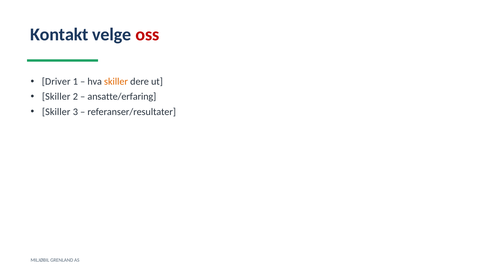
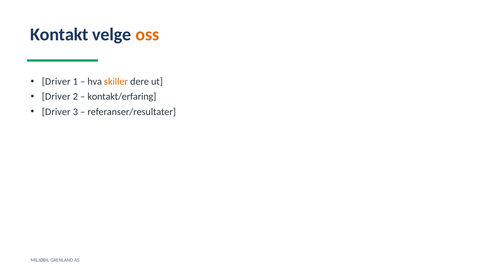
oss colour: red -> orange (147, 34)
Skiller: Skiller -> Driver (56, 97)
ansatte/erfaring: ansatte/erfaring -> kontakt/erfaring (122, 97)
Skiller: Skiller -> Driver (56, 112)
